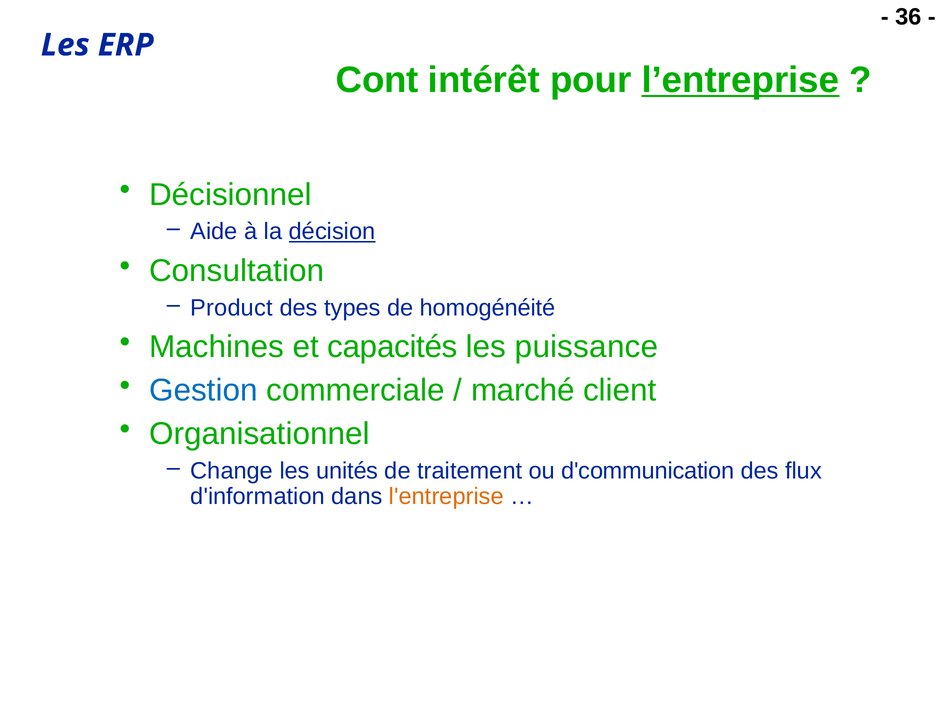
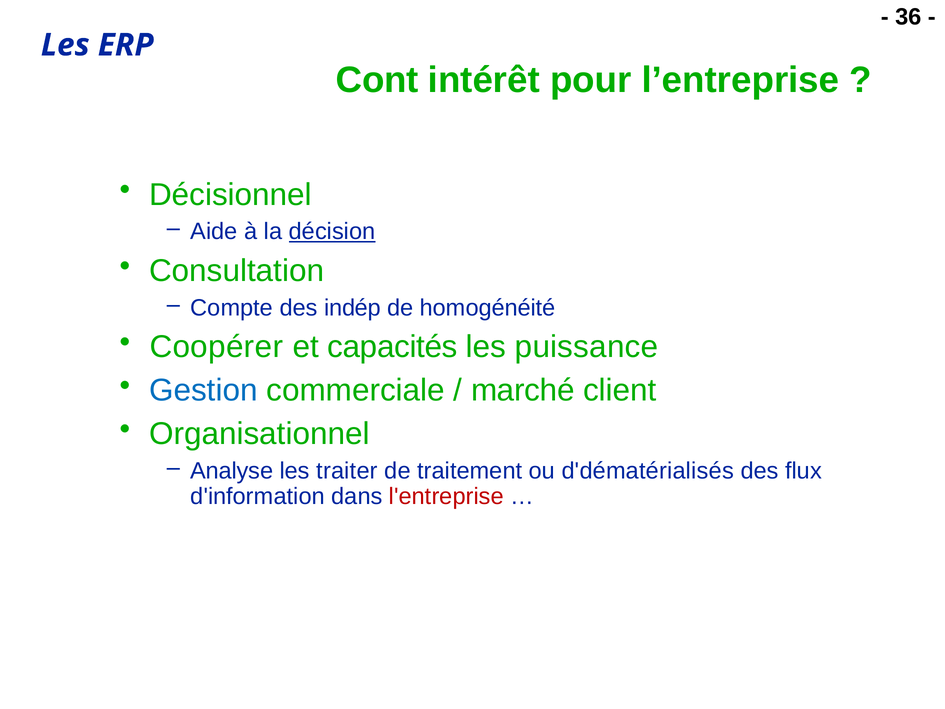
l’entreprise underline: present -> none (740, 80)
Product: Product -> Compte (232, 308)
types: types -> indép (353, 308)
Machines: Machines -> Coopérer (216, 347)
Change: Change -> Analyse (232, 471)
unités: unités -> traiter (347, 471)
d'communication: d'communication -> d'dématérialisés (648, 471)
l'entreprise colour: orange -> red (446, 496)
